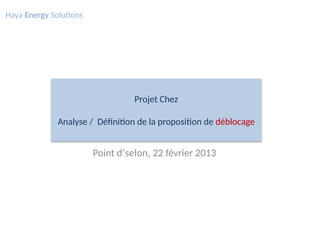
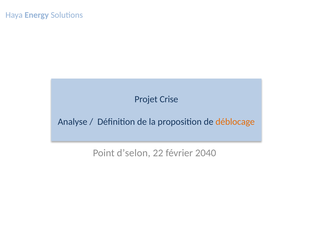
Chez: Chez -> Crise (169, 99)
déblocage colour: red -> orange (235, 122)
2013: 2013 -> 2040 (206, 153)
